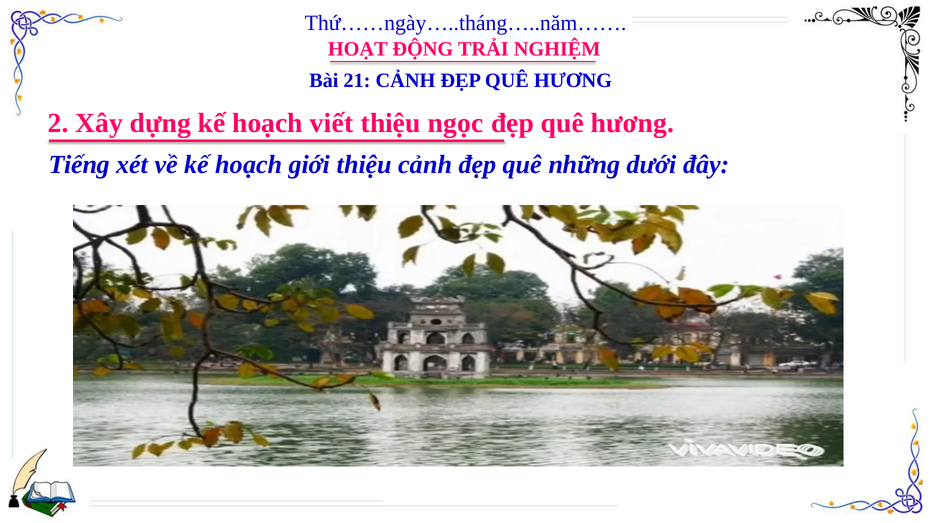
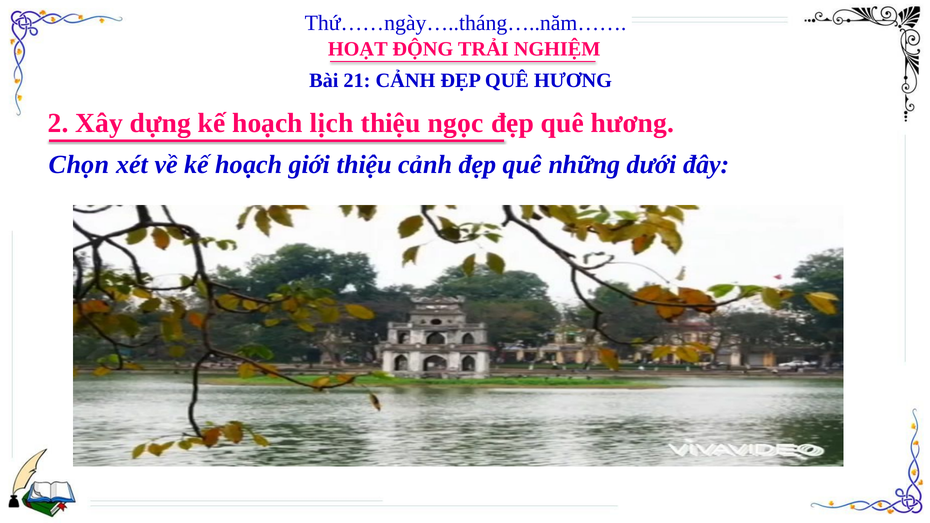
viết: viết -> lịch (332, 123)
Tiếng: Tiếng -> Chọn (79, 165)
